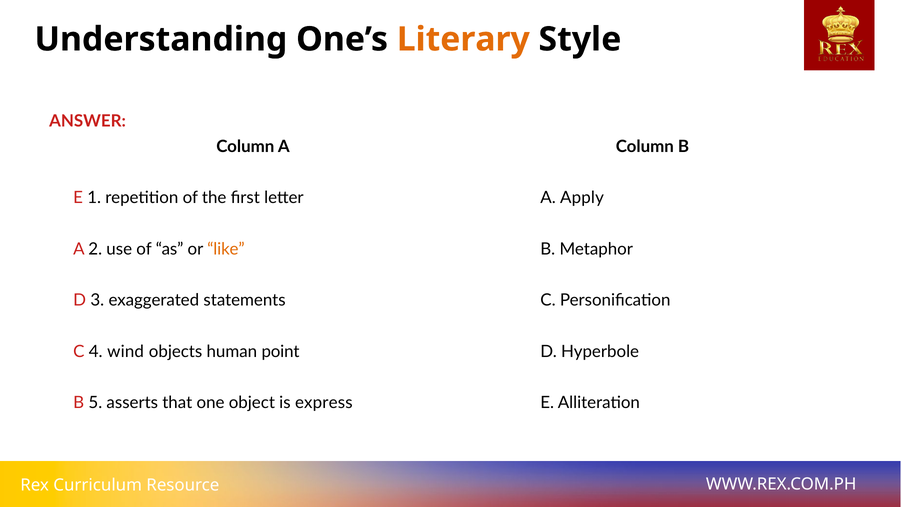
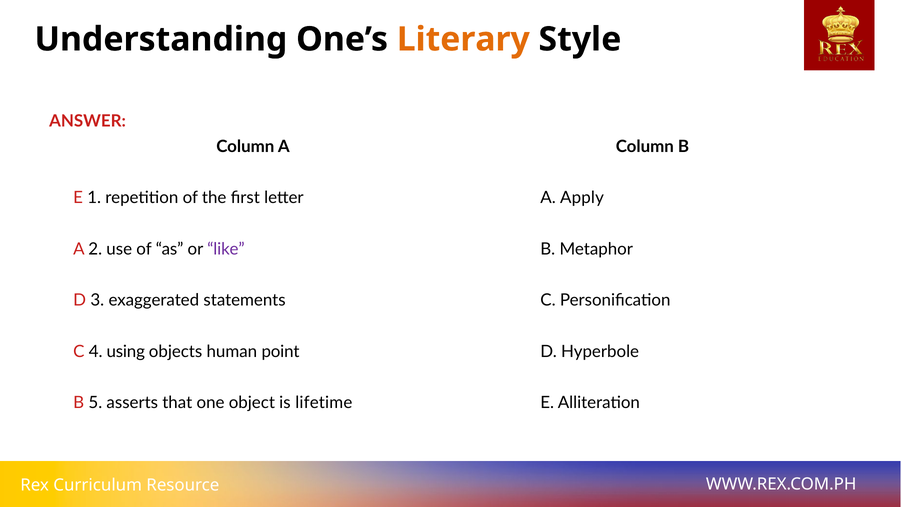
like colour: orange -> purple (226, 249)
wind: wind -> using (126, 352)
express: express -> lifetime (324, 403)
